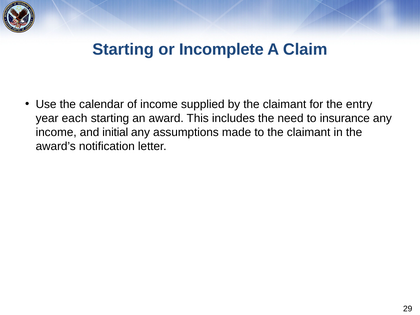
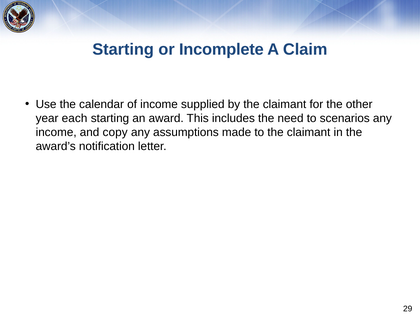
entry: entry -> other (359, 104)
insurance: insurance -> scenarios (345, 118)
initial: initial -> copy (115, 132)
